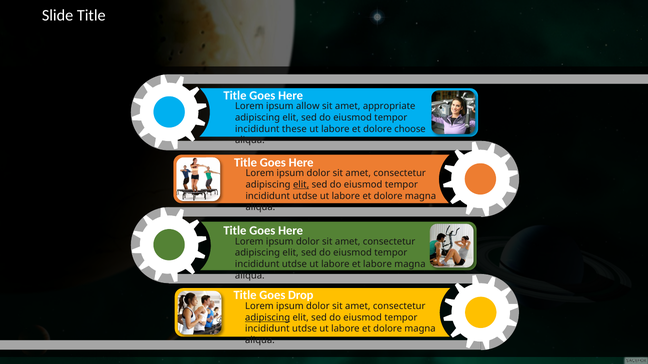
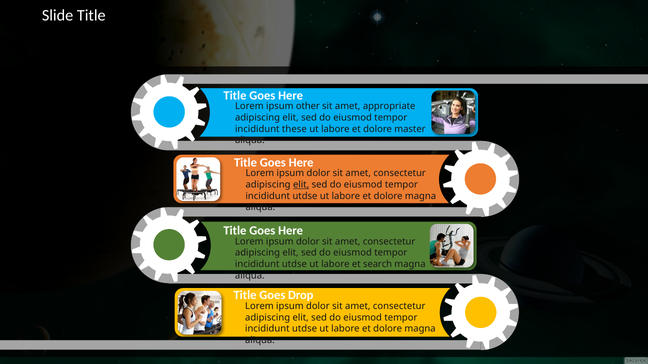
allow: allow -> other (308, 107)
choose: choose -> master (410, 129)
et labore: labore -> search (378, 265)
adipiscing underline: present -> none (268, 318)
